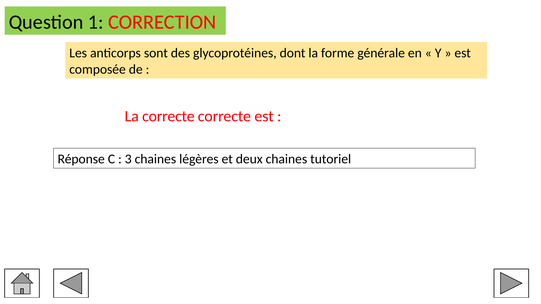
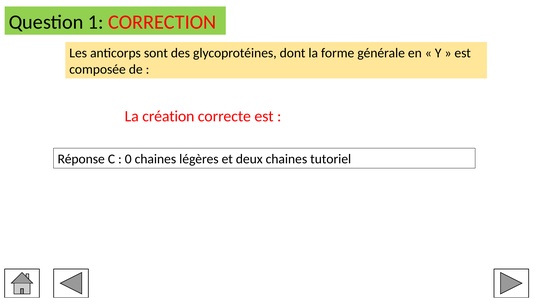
La correcte: correcte -> création (168, 117)
3: 3 -> 0 (128, 159)
